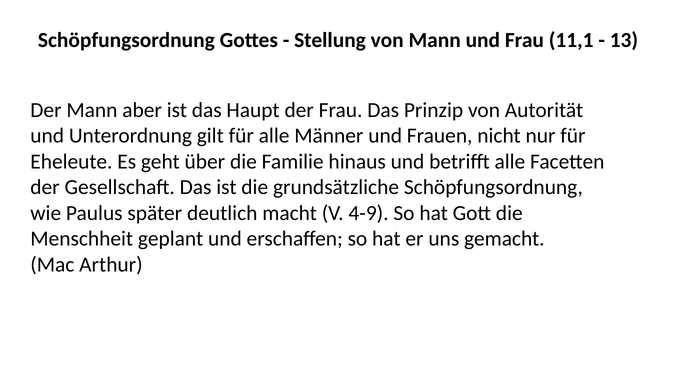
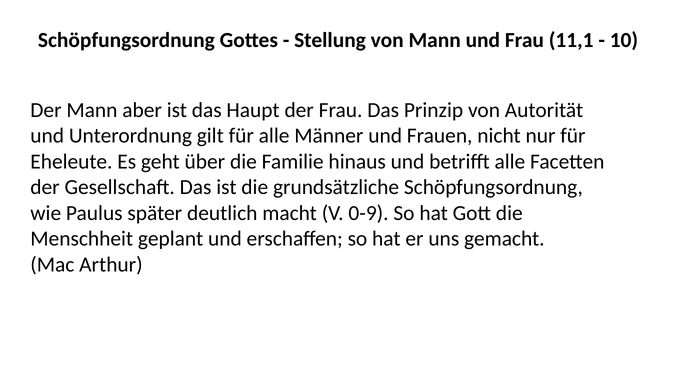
13: 13 -> 10 (624, 40)
4-9: 4-9 -> 0-9 (369, 213)
